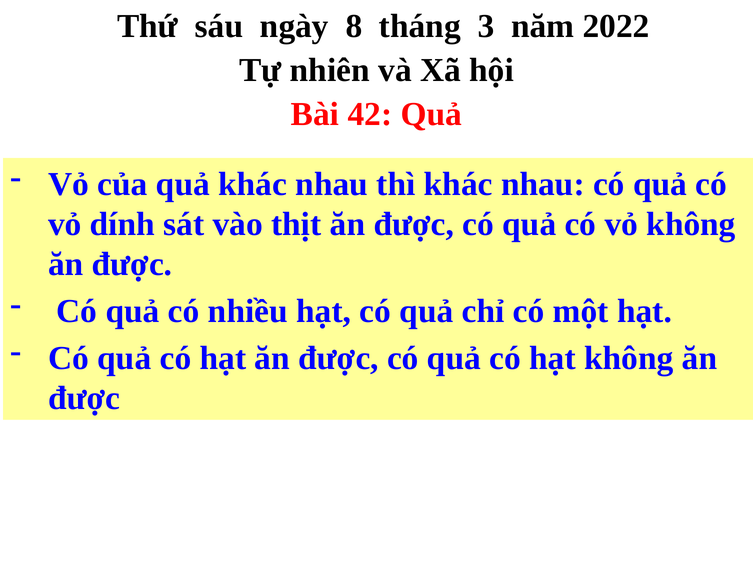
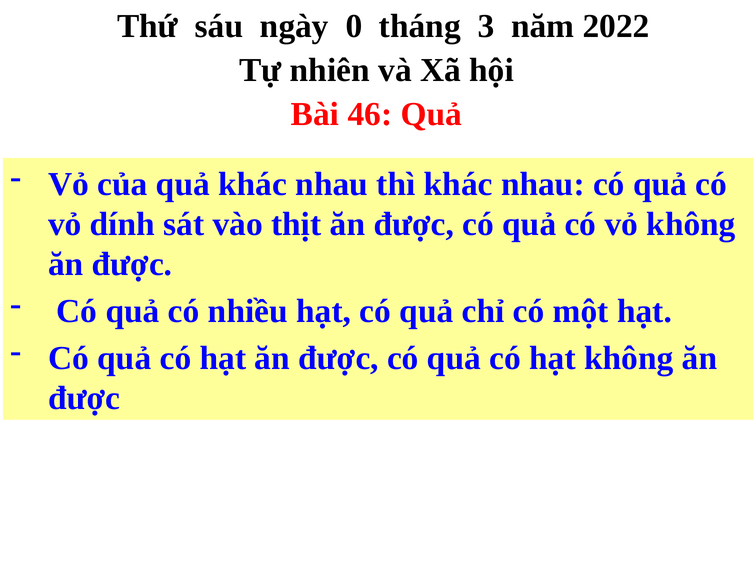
8: 8 -> 0 (354, 26)
42: 42 -> 46 (370, 114)
